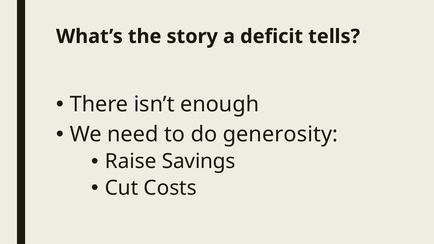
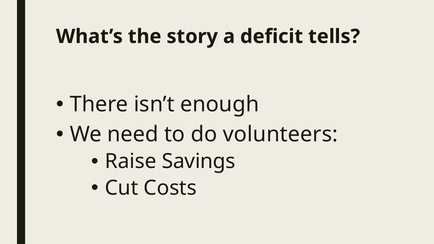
generosity: generosity -> volunteers (280, 134)
